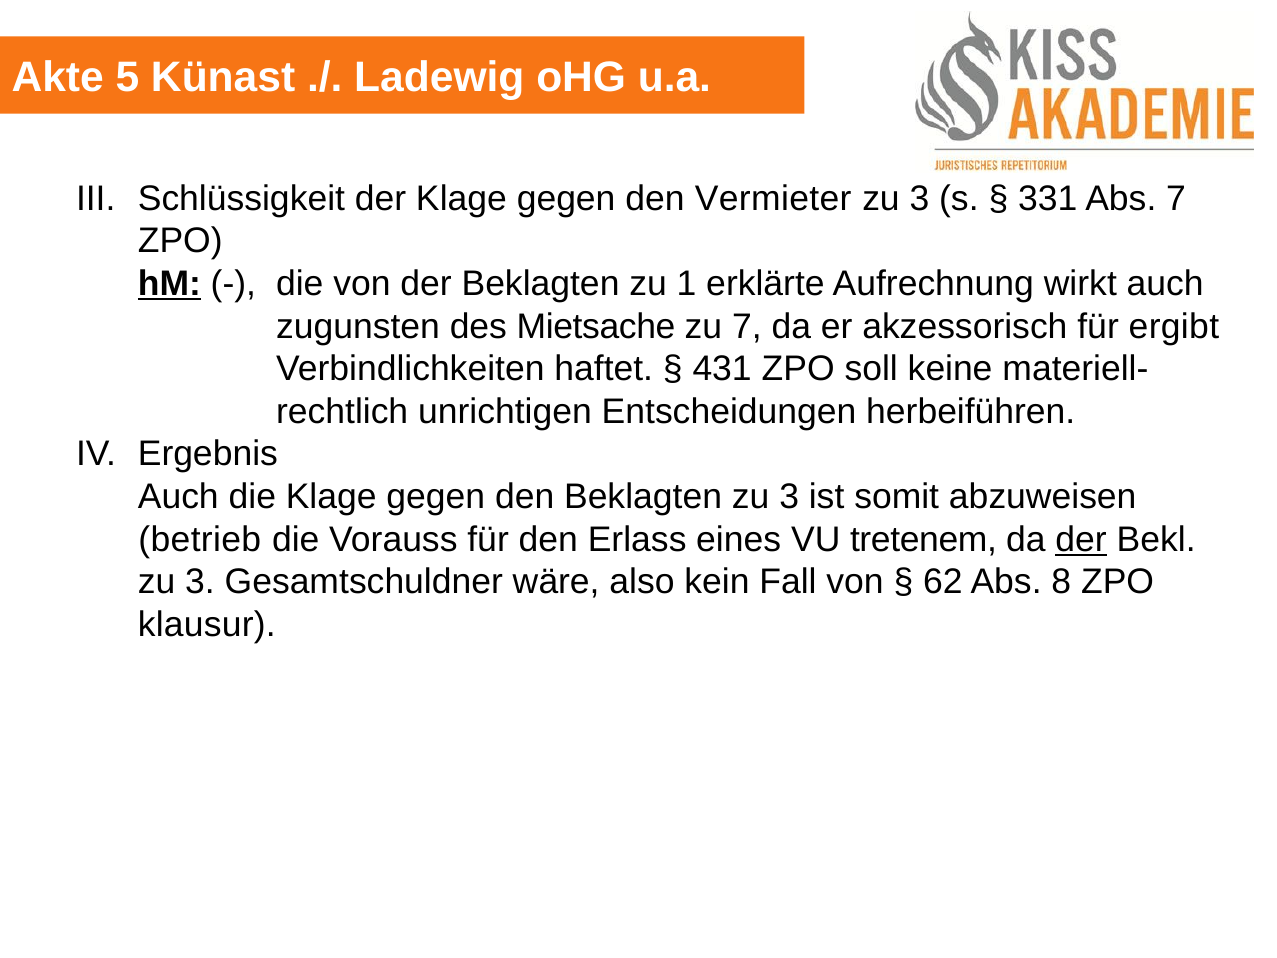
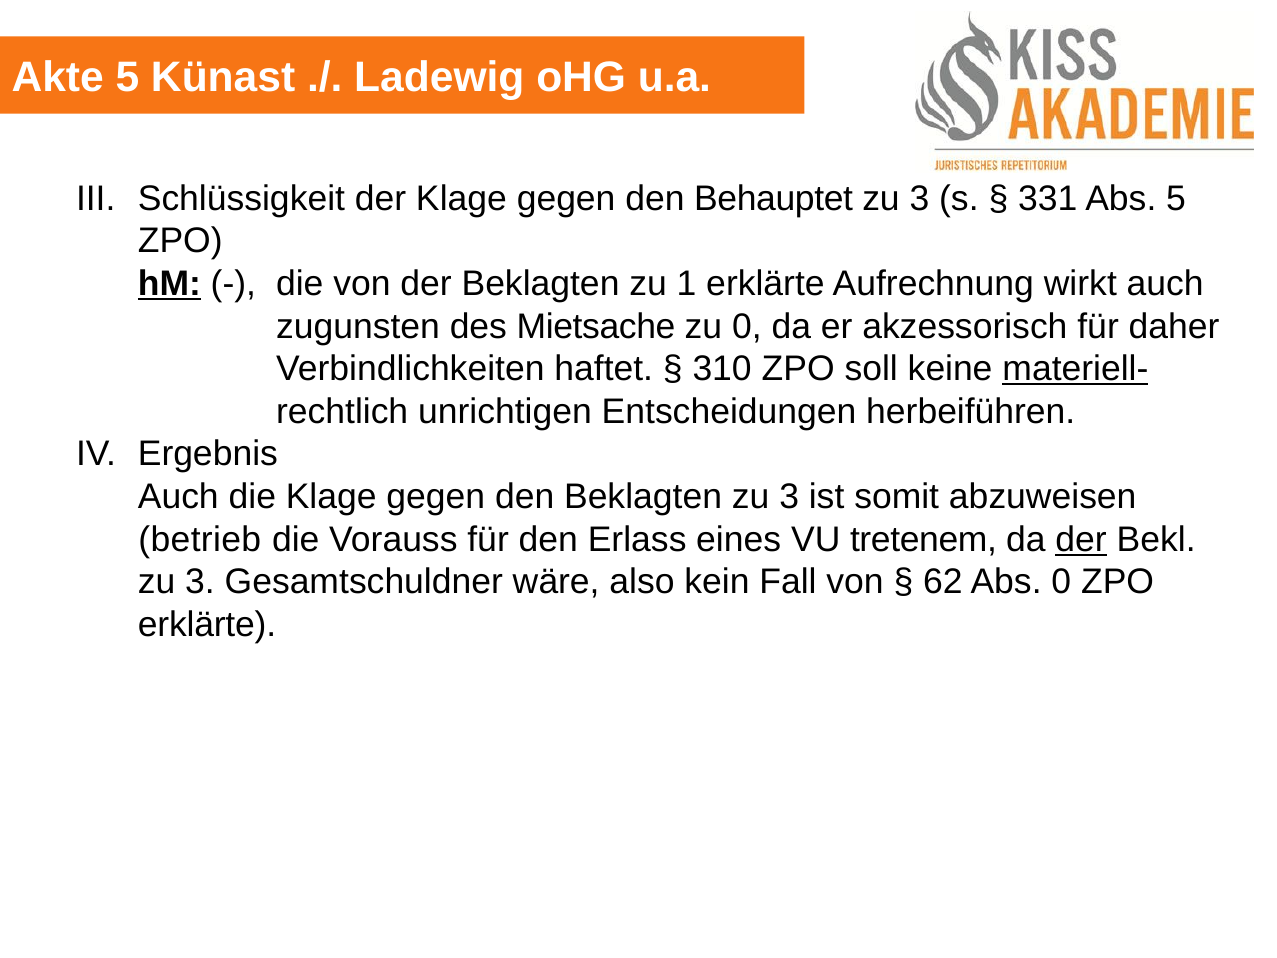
Vermieter: Vermieter -> Behauptet (774, 199)
Abs 7: 7 -> 5 (1176, 199)
zu 7: 7 -> 0 (747, 326)
ergibt: ergibt -> daher (1174, 326)
431: 431 -> 310 (722, 369)
materiell- underline: none -> present (1075, 369)
Abs 8: 8 -> 0 (1061, 582)
klausur: klausur -> erklärte (207, 624)
